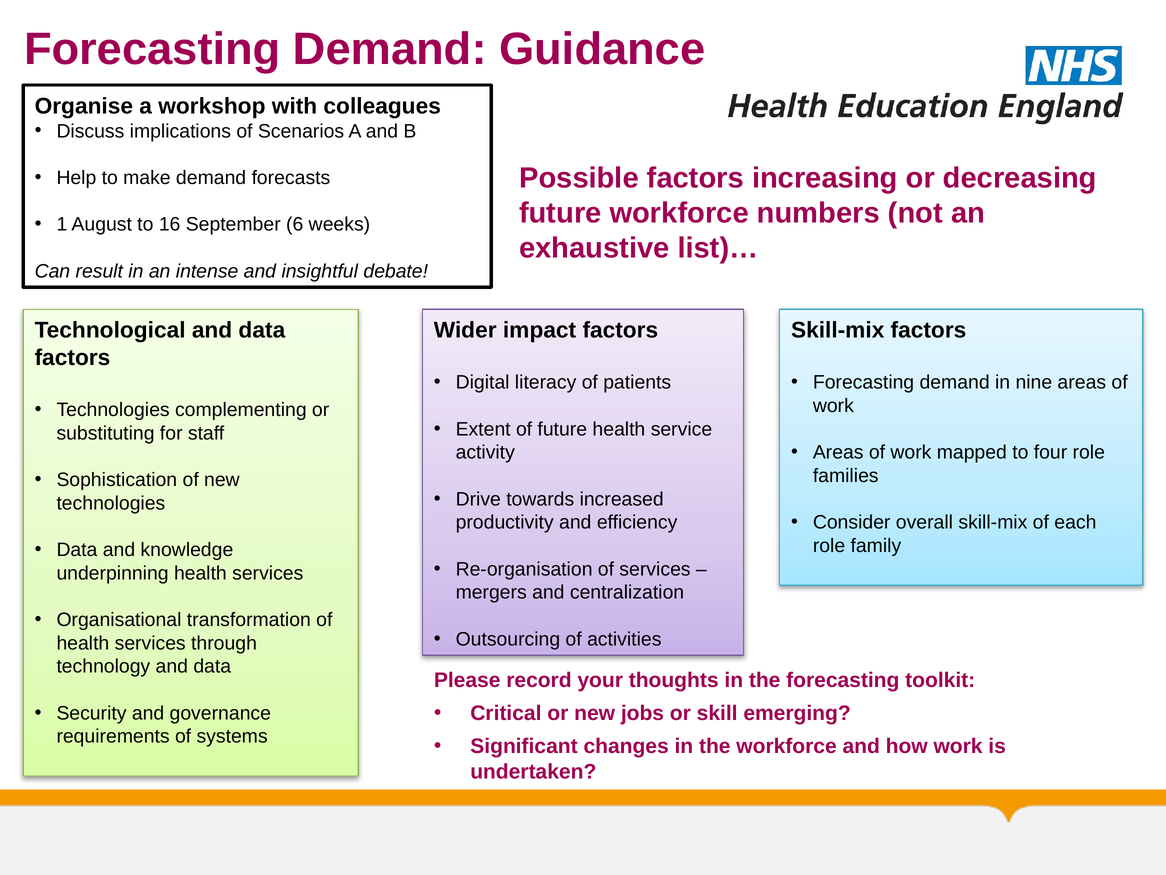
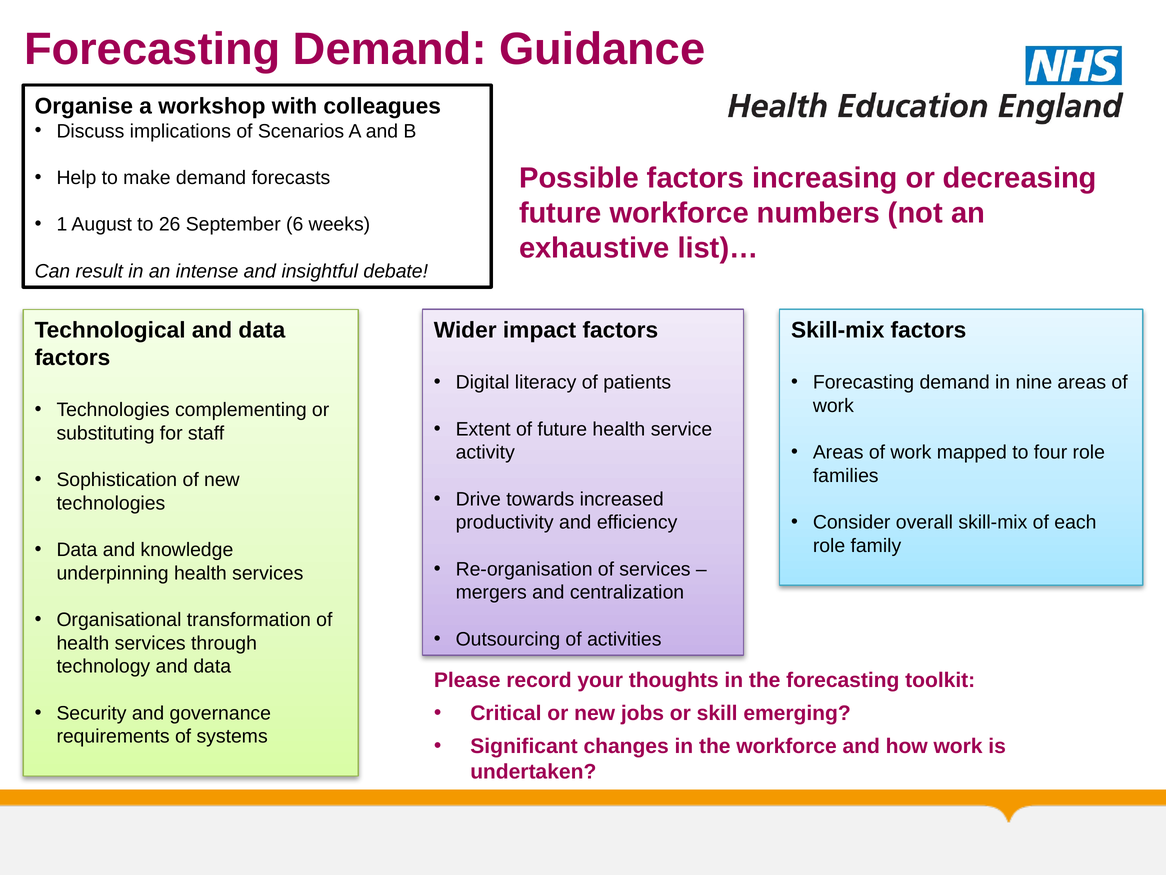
16: 16 -> 26 (170, 224)
